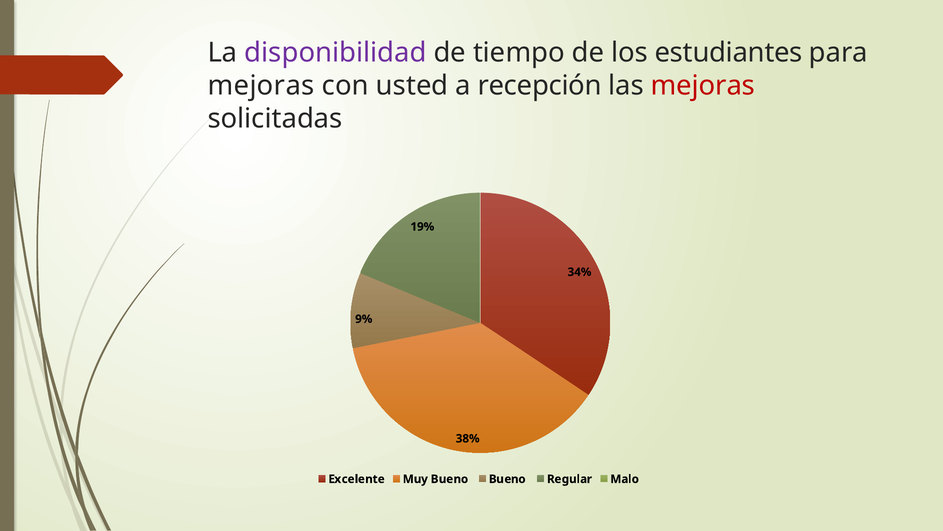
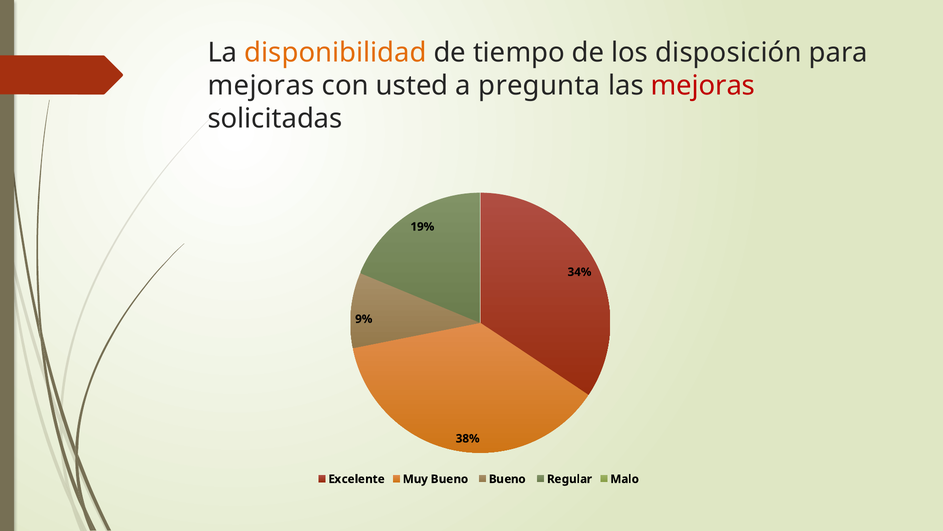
disponibilidad colour: purple -> orange (335, 53)
estudiantes: estudiantes -> disposición (728, 53)
recepción: recepción -> pregunta (539, 86)
